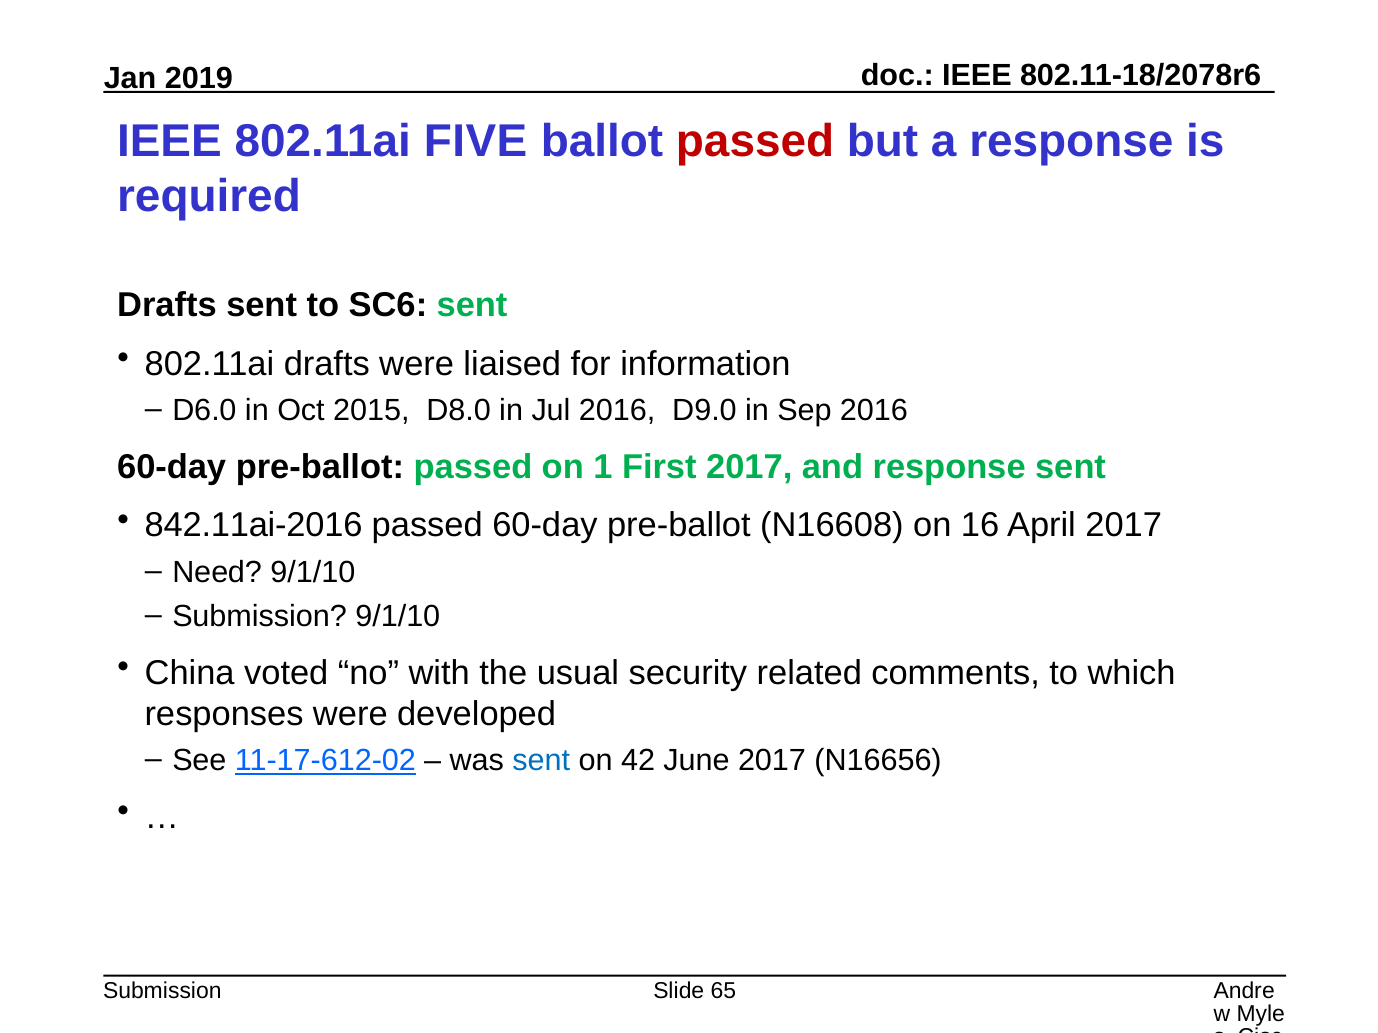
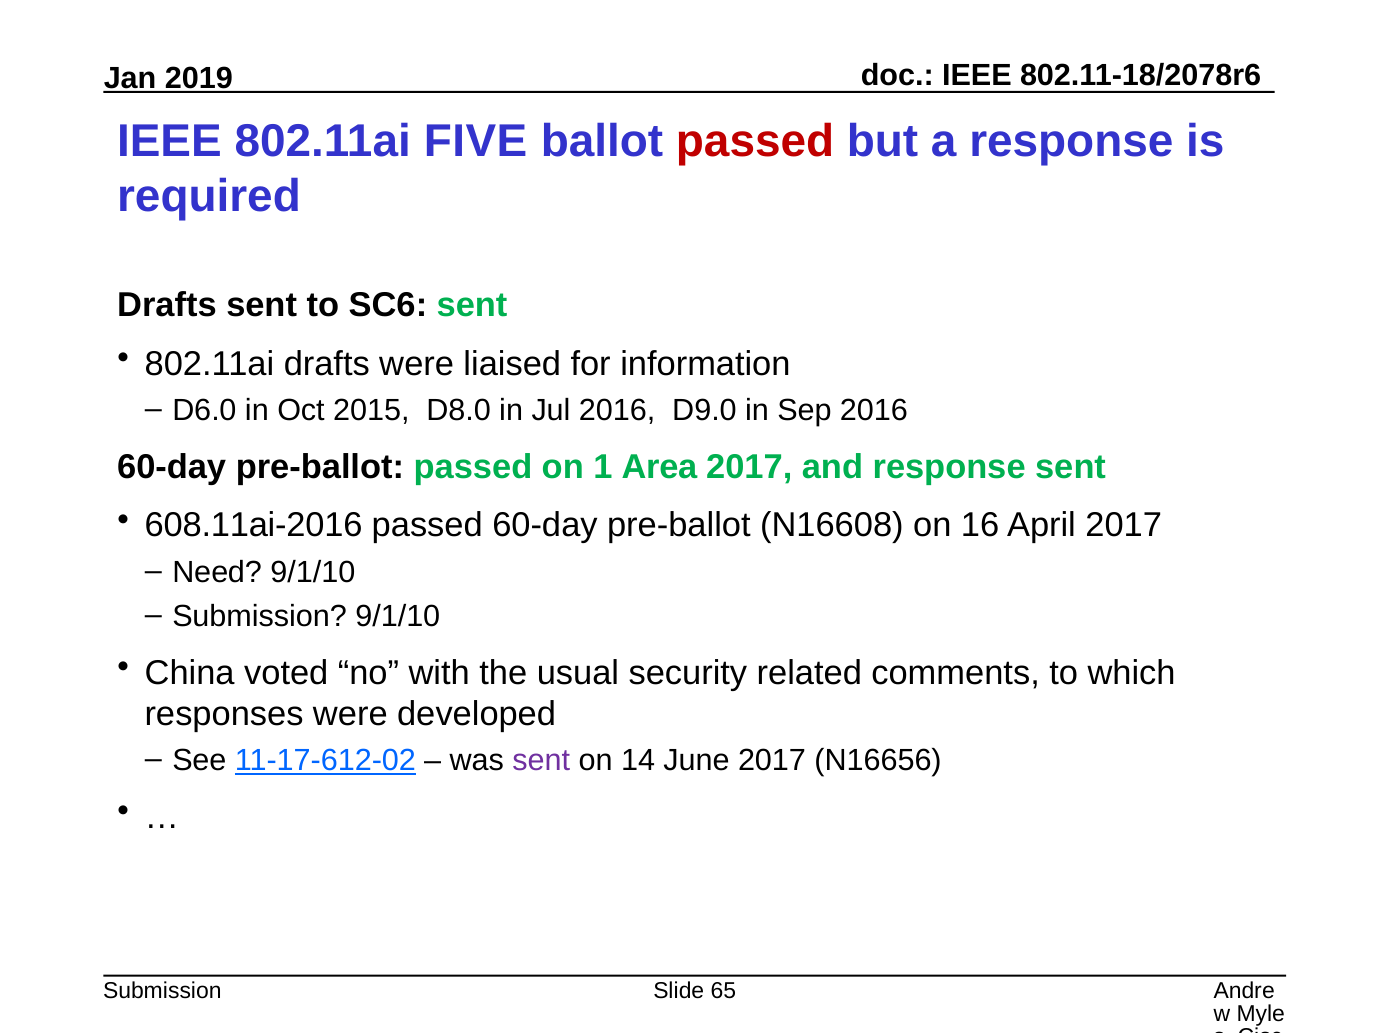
First: First -> Area (659, 467)
842.11ai-2016: 842.11ai-2016 -> 608.11ai-2016 (254, 526)
sent colour: blue -> purple (541, 761)
42: 42 -> 14 (638, 761)
